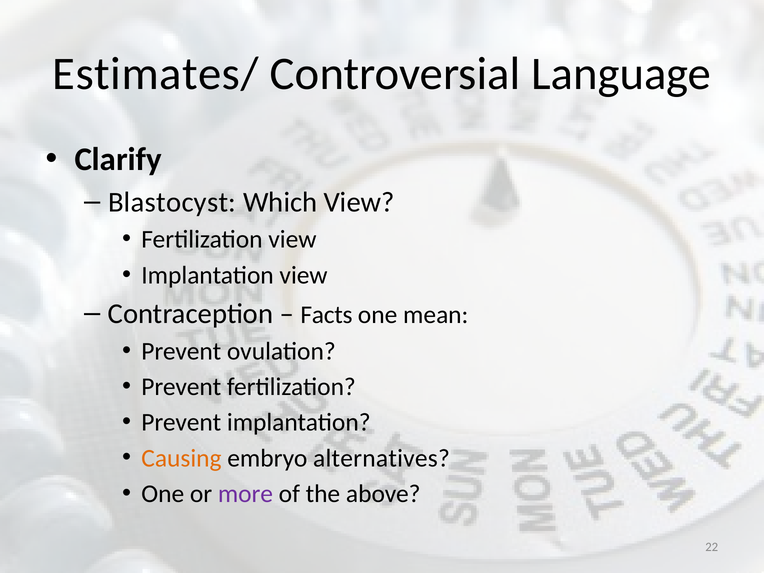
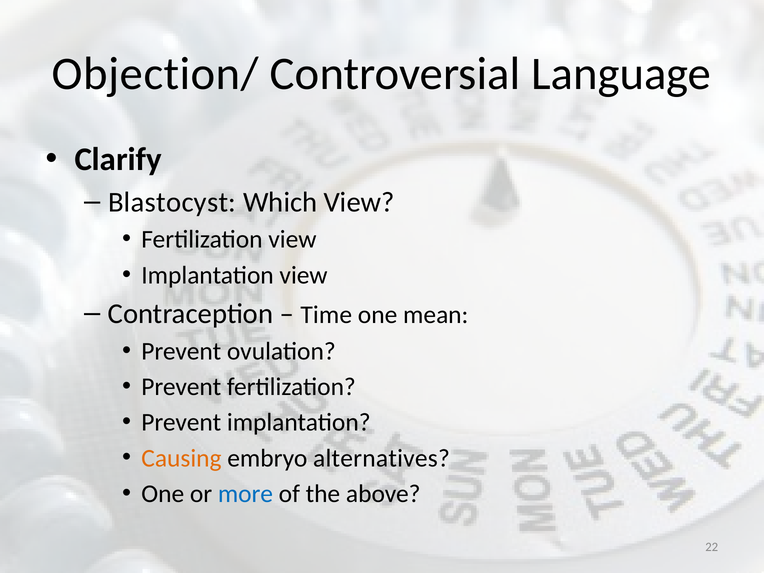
Estimates/: Estimates/ -> Objection/ (155, 74)
Facts: Facts -> Time (326, 315)
more colour: purple -> blue (245, 494)
